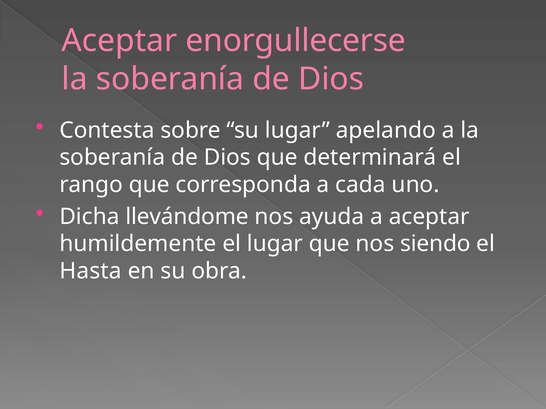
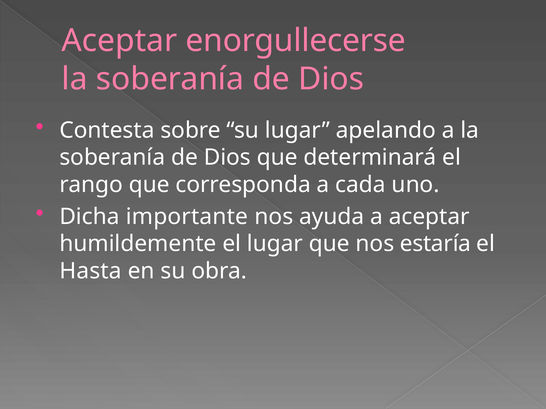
llevándome: llevándome -> importante (187, 217)
siendo: siendo -> estaría (435, 244)
